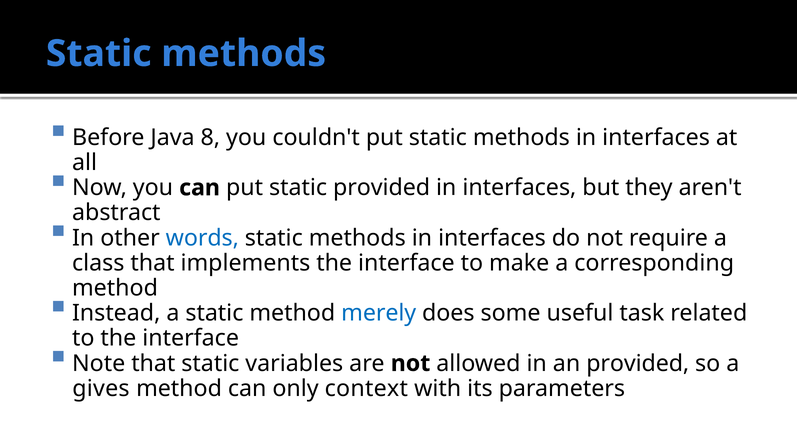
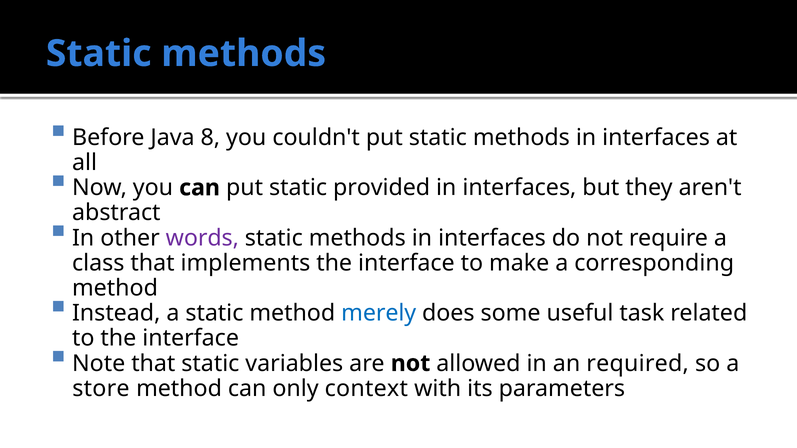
words colour: blue -> purple (202, 238)
an provided: provided -> required (638, 364)
gives: gives -> store (101, 389)
